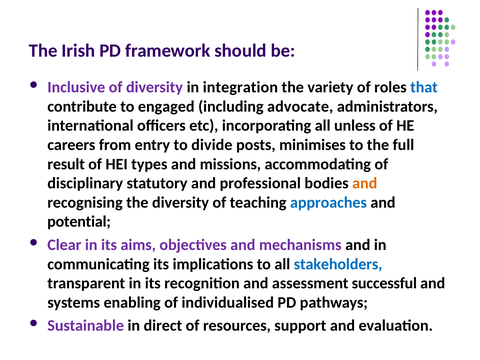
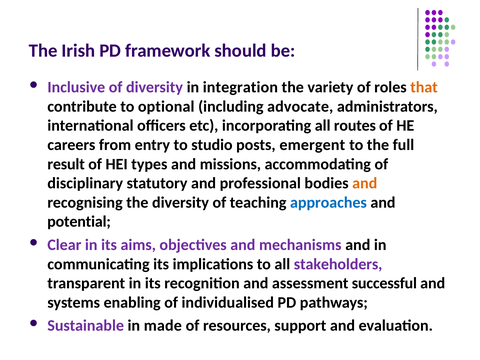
that colour: blue -> orange (424, 87)
engaged: engaged -> optional (166, 106)
unless: unless -> routes (355, 126)
divide: divide -> studio (212, 145)
minimises: minimises -> emergent (312, 145)
stakeholders colour: blue -> purple (338, 264)
direct: direct -> made (163, 326)
